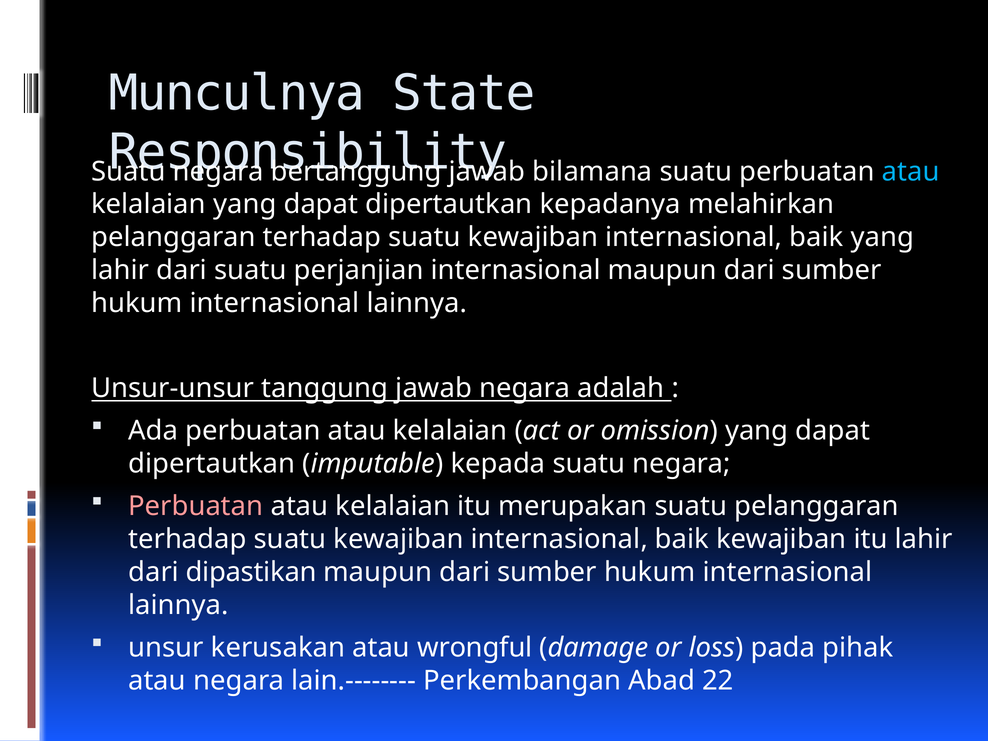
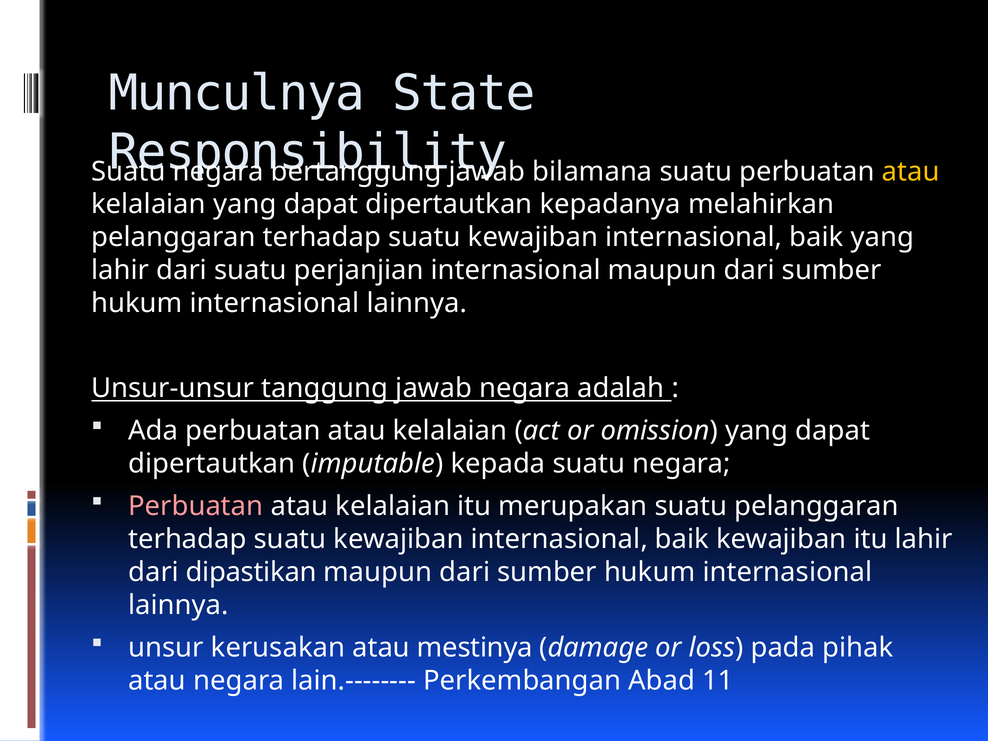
atau colour: light blue -> yellow (911, 171)
wrongful: wrongful -> mestinya (475, 648)
22: 22 -> 11 (718, 681)
